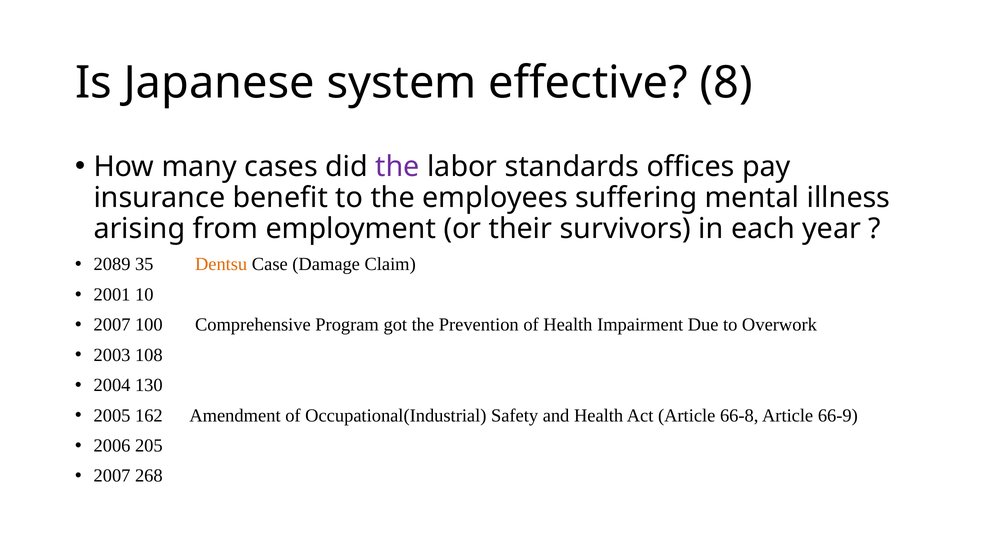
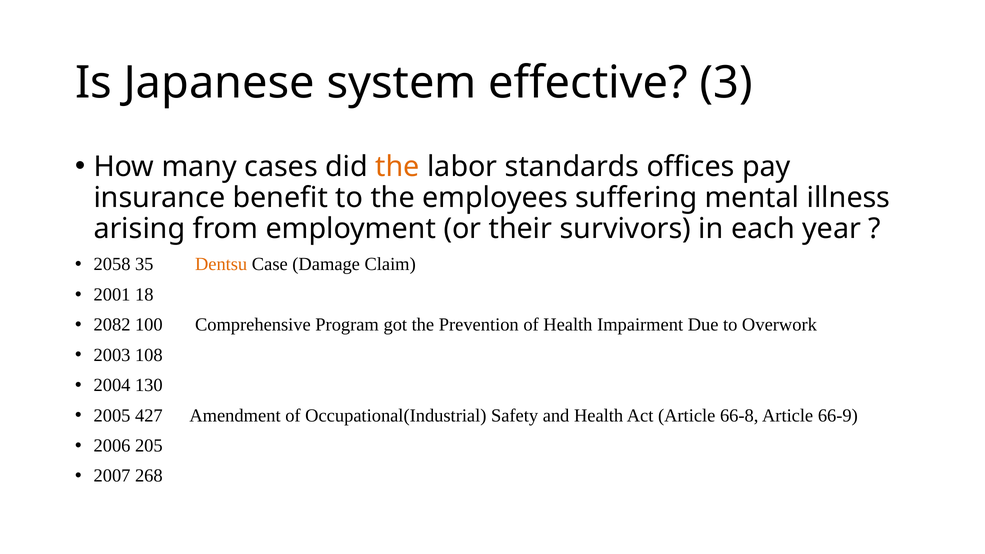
8: 8 -> 3 (726, 83)
the colour: purple -> orange (397, 167)
2089: 2089 -> 2058 (112, 264)
10: 10 -> 18 (144, 295)
2007: 2007 -> 2082 (112, 325)
162: 162 -> 427 (149, 416)
